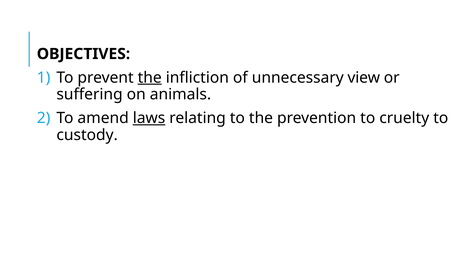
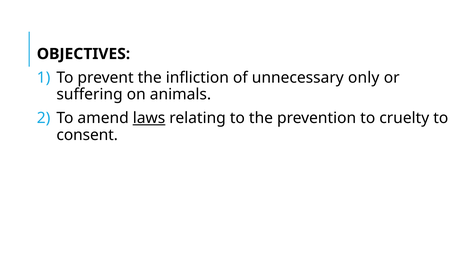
the underline: present -> none (150, 77)
view: view -> only (364, 77)
custody: custody -> consent (87, 135)
